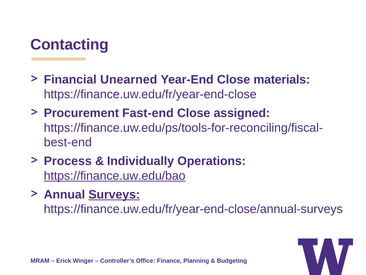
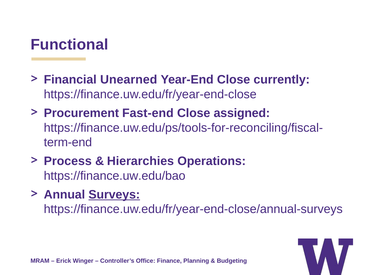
Contacting: Contacting -> Functional (69, 44)
materials: materials -> currently (282, 80)
best-end: best-end -> term-end (68, 142)
Individually: Individually -> Hierarchies (140, 161)
https://finance.uw.edu/bao underline: present -> none (115, 175)
